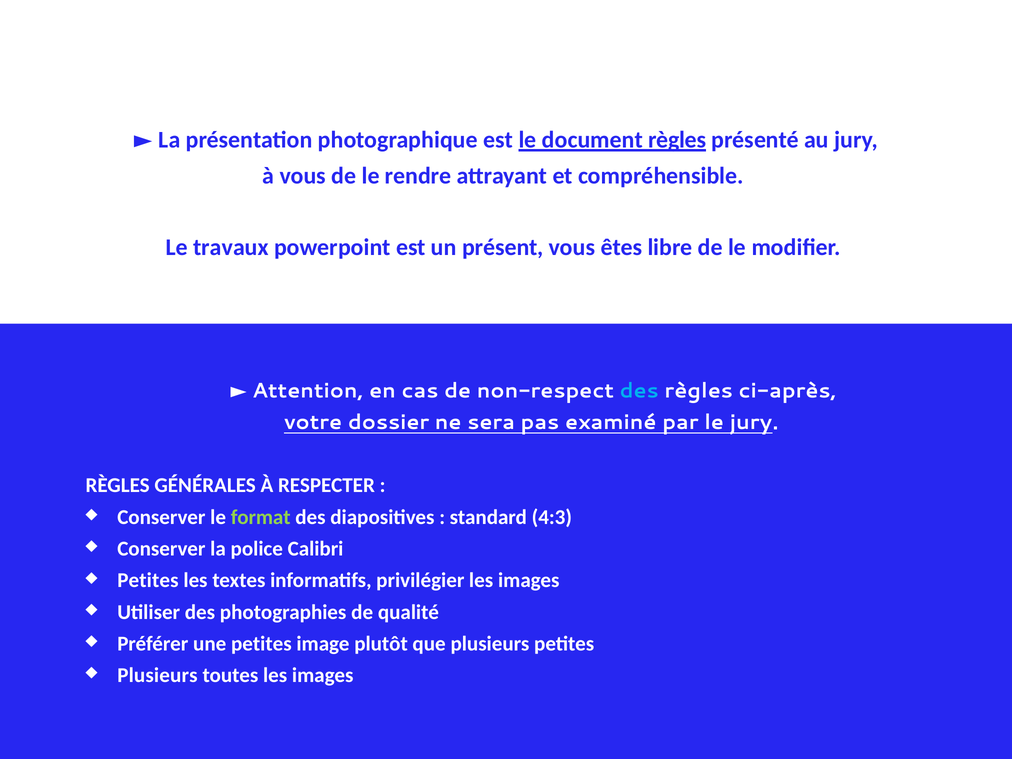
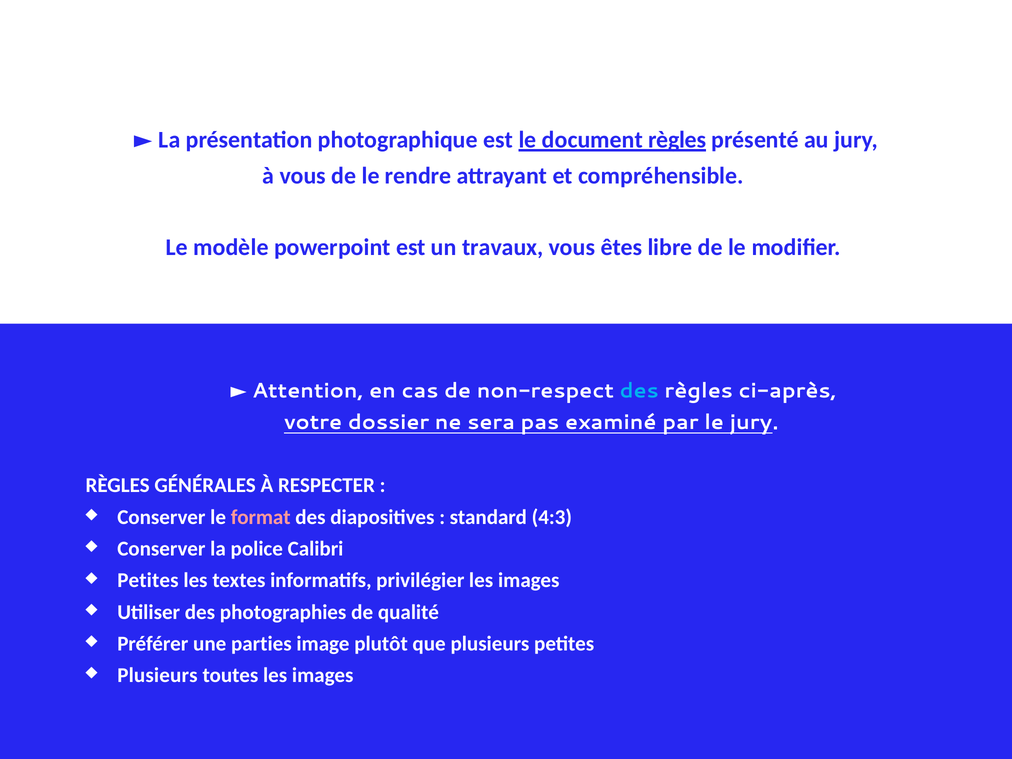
travaux: travaux -> modèle (231, 247)
présent: présent -> travaux (503, 247)
format colour: light green -> pink (261, 517)
une petites: petites -> parties (261, 644)
